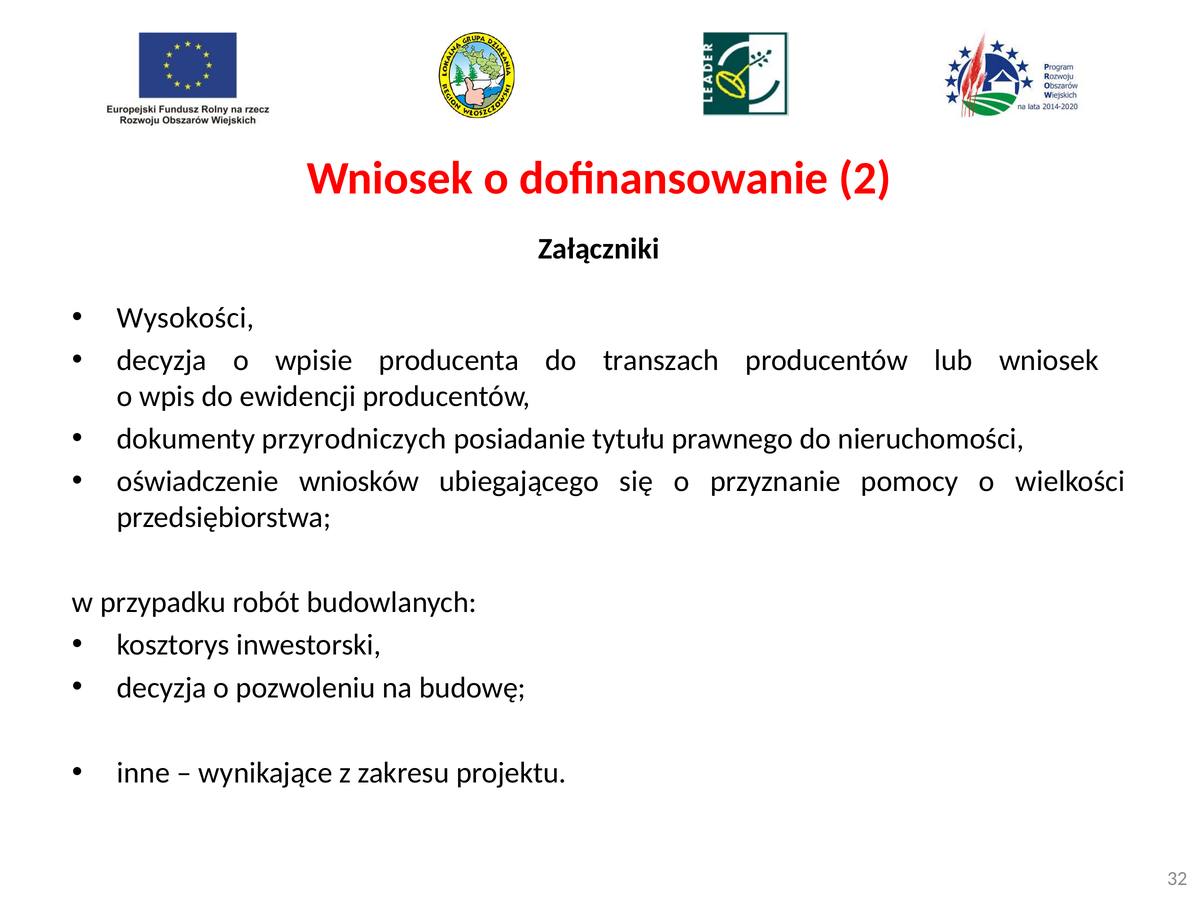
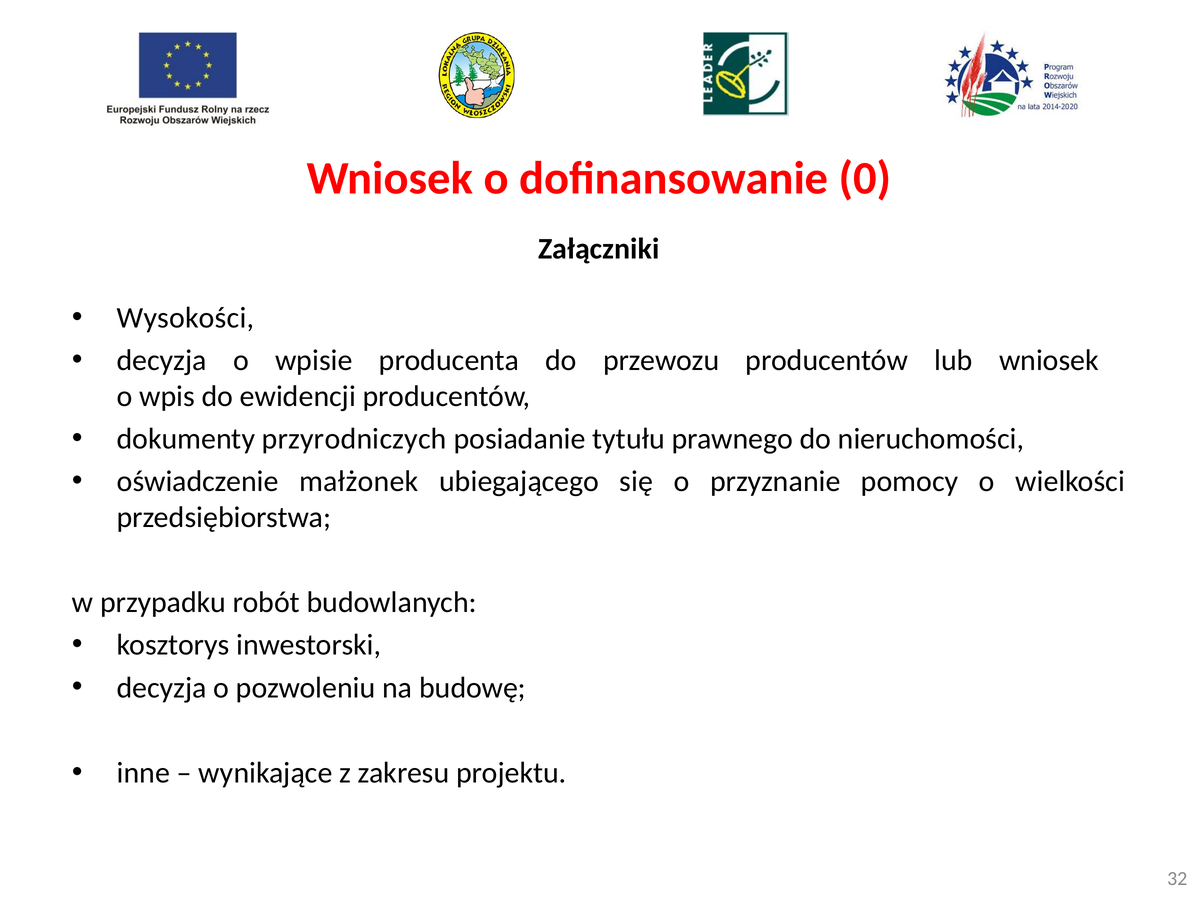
2: 2 -> 0 (865, 178)
transzach: transzach -> przewozu (661, 361)
wniosków: wniosków -> małżonek (359, 482)
